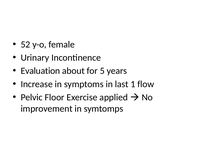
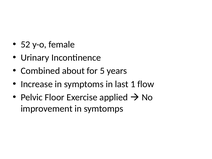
Evaluation: Evaluation -> Combined (40, 71)
